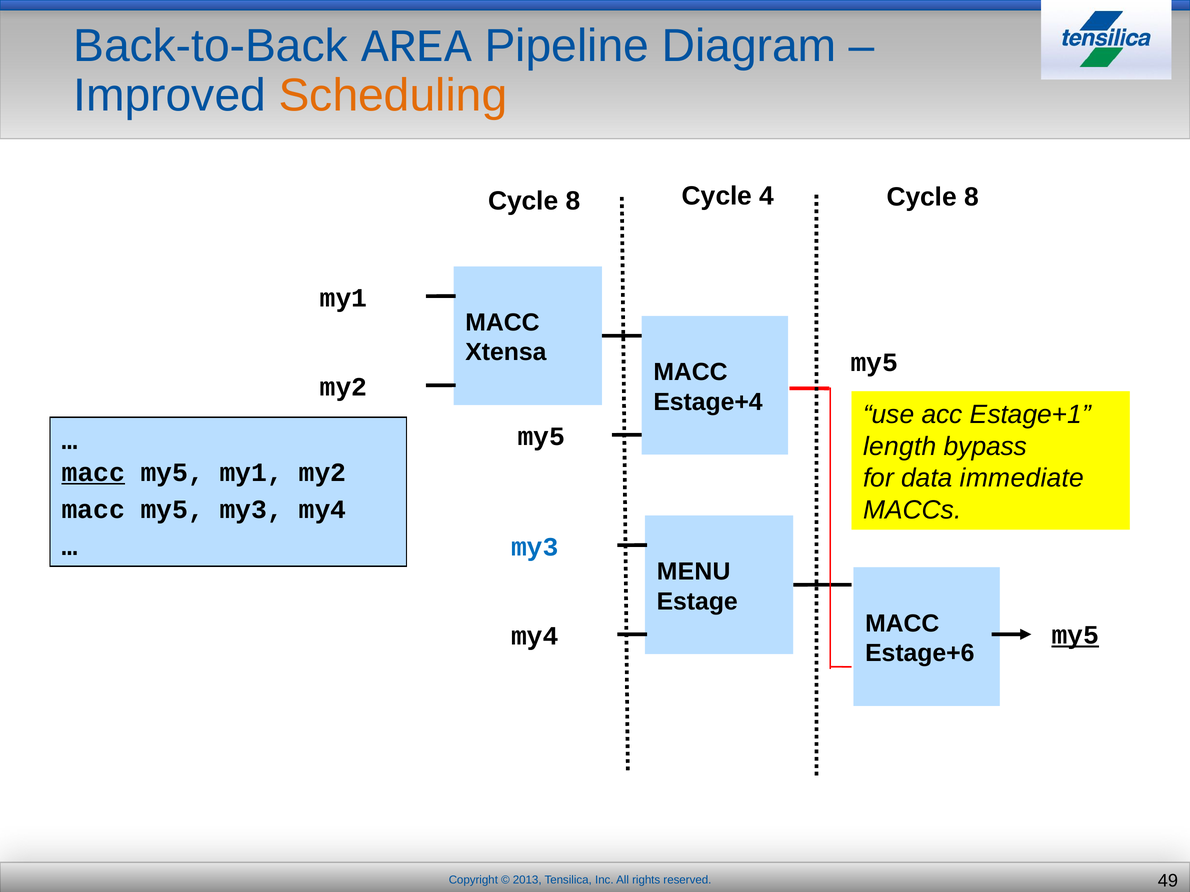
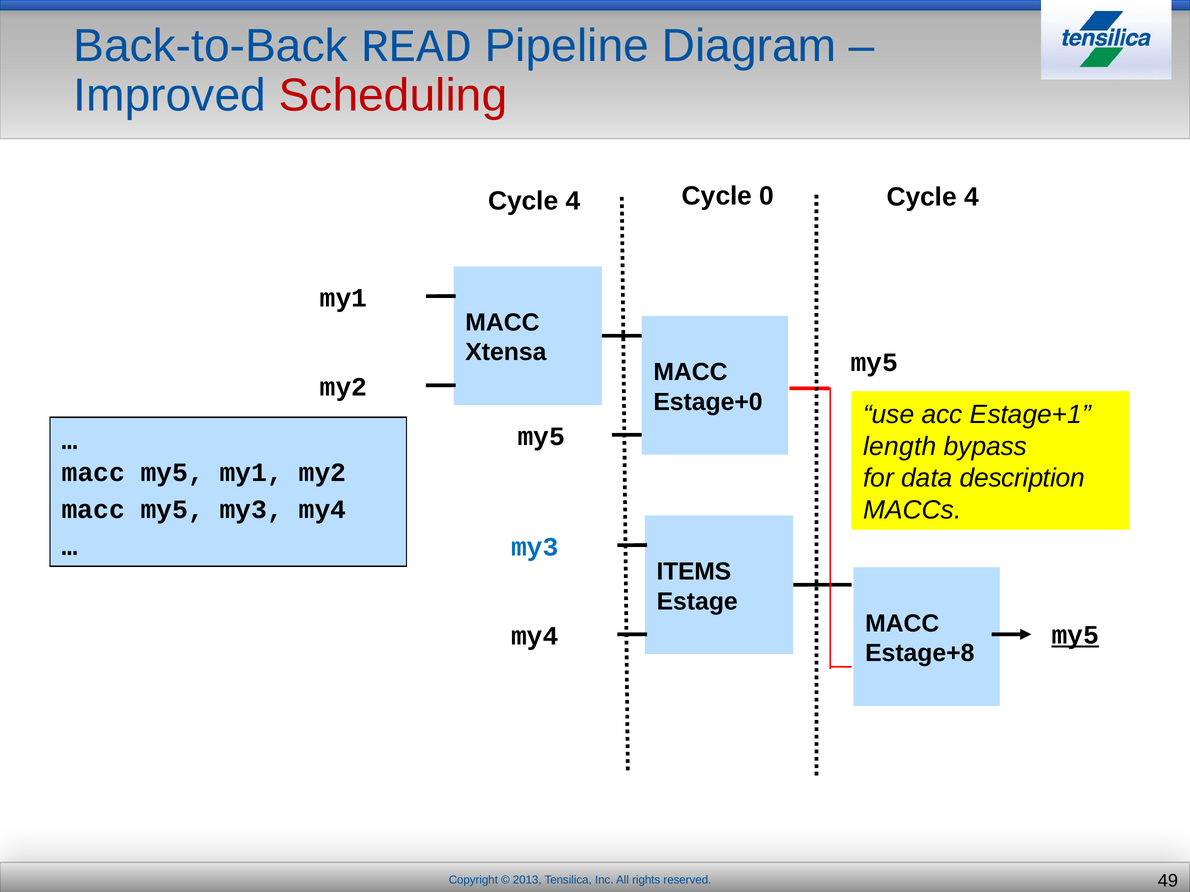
AREA: AREA -> READ (416, 46)
Scheduling colour: orange -> red (393, 95)
4: 4 -> 0 (767, 196)
8: 8 -> 4 (971, 197)
8: 8 -> 4 (573, 201)
Estage+4: Estage+4 -> Estage+0 (708, 402)
macc underline: present -> none (93, 473)
immediate: immediate -> description (1022, 478)
MENU: MENU -> ITEMS (694, 572)
Estage+6: Estage+6 -> Estage+8 (920, 654)
